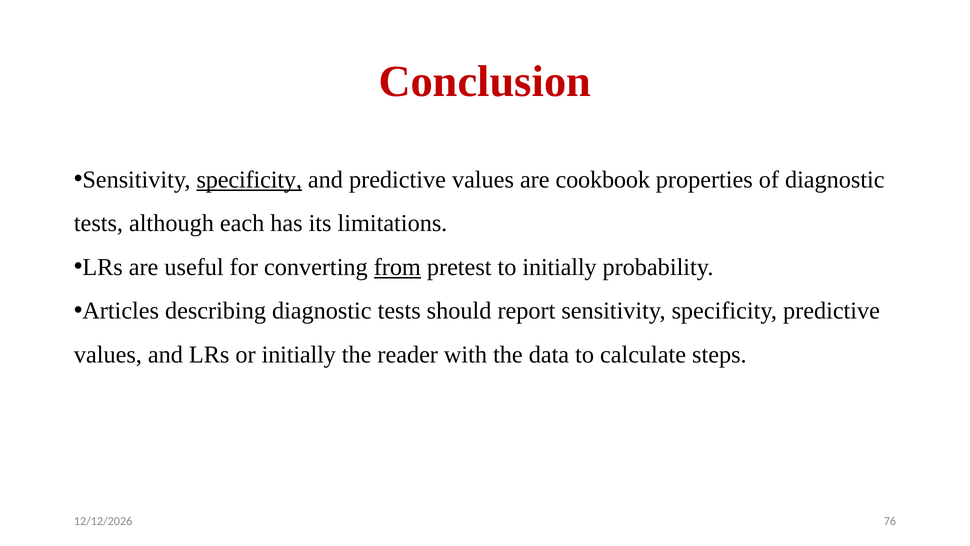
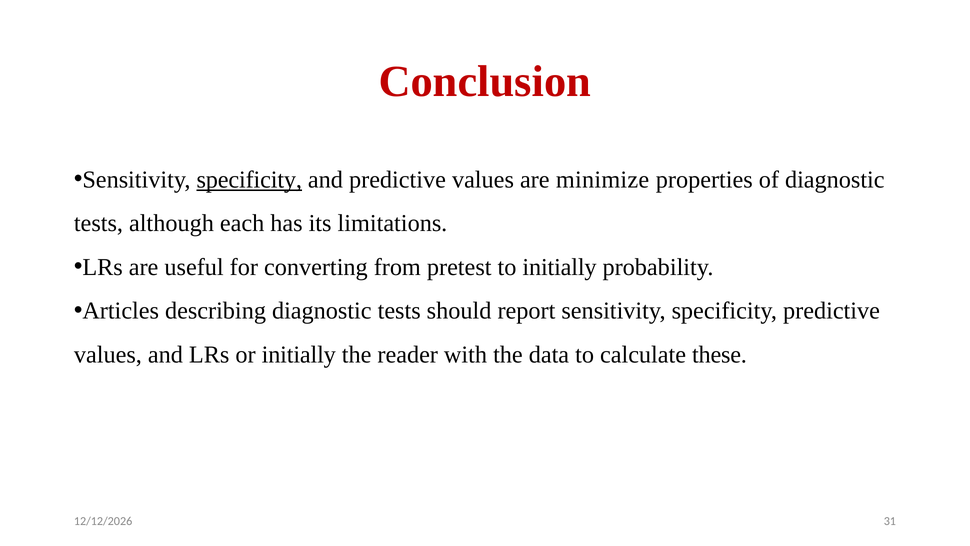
cookbook: cookbook -> minimize (603, 180)
from underline: present -> none (397, 267)
steps: steps -> these (720, 354)
76: 76 -> 31 (890, 521)
